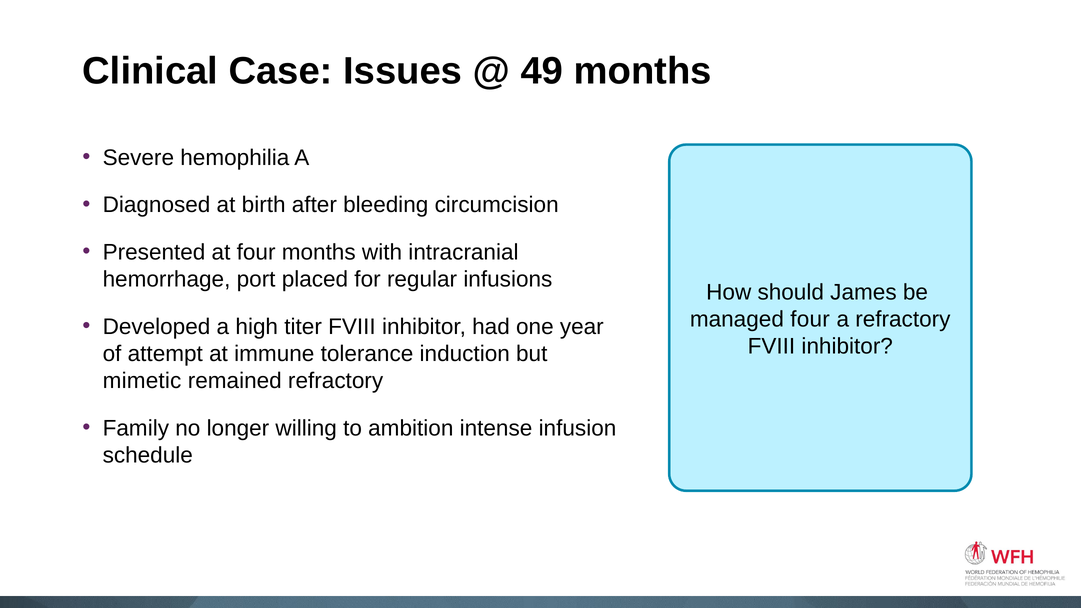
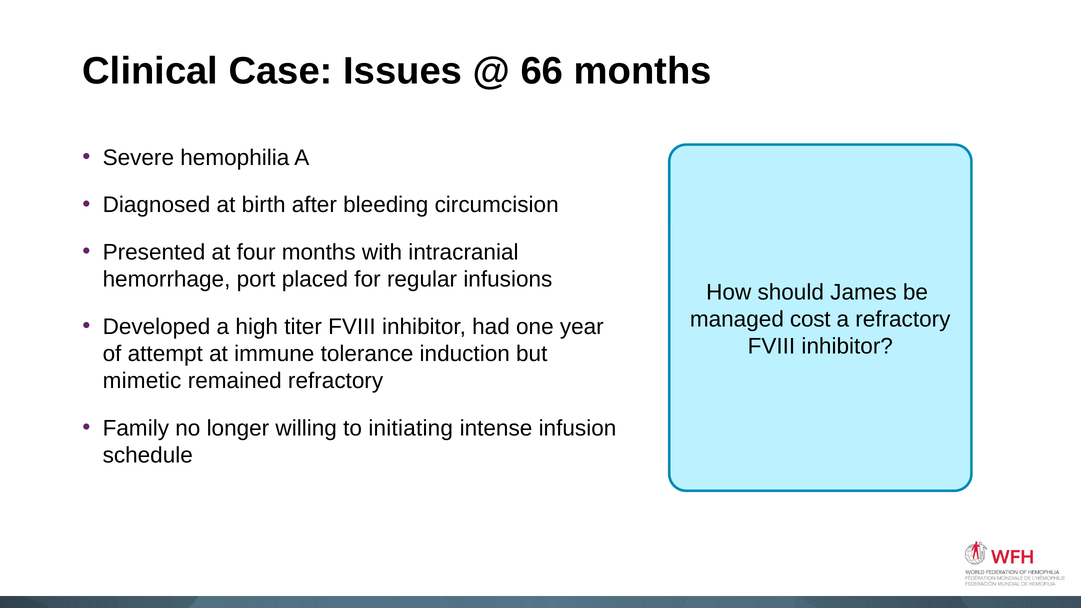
49: 49 -> 66 (542, 71)
managed four: four -> cost (810, 319)
ambition: ambition -> initiating (411, 428)
